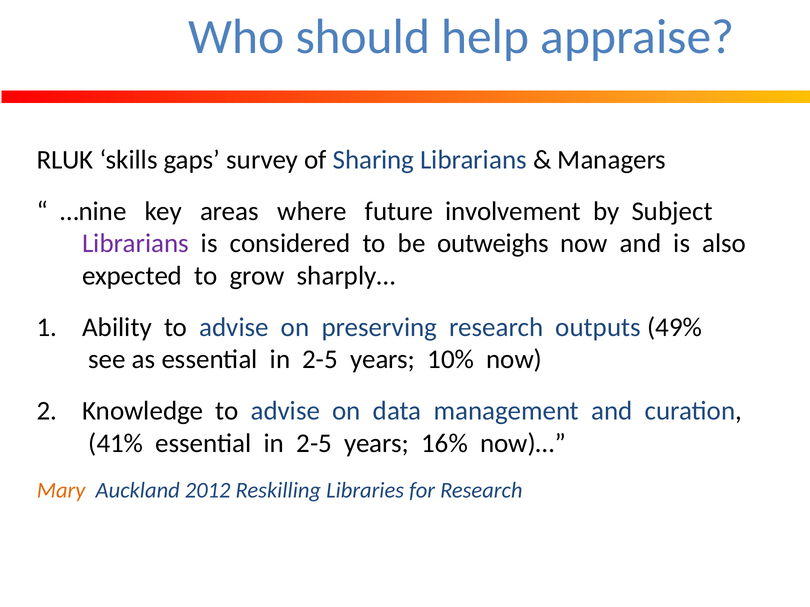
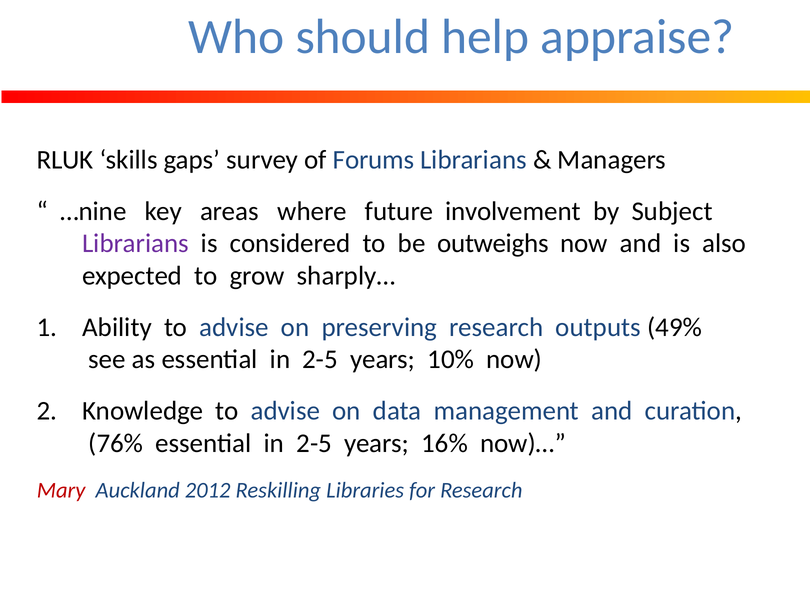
Sharing: Sharing -> Forums (374, 160)
41%: 41% -> 76% (116, 443)
Mary colour: orange -> red (61, 491)
